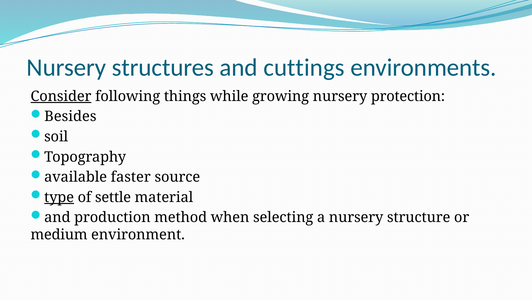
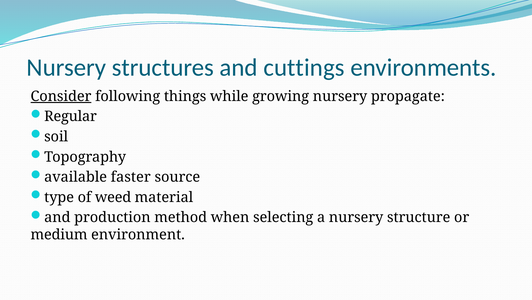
protection: protection -> propagate (408, 96)
Besides: Besides -> Regular (70, 116)
type underline: present -> none (59, 197)
settle: settle -> weed (113, 197)
